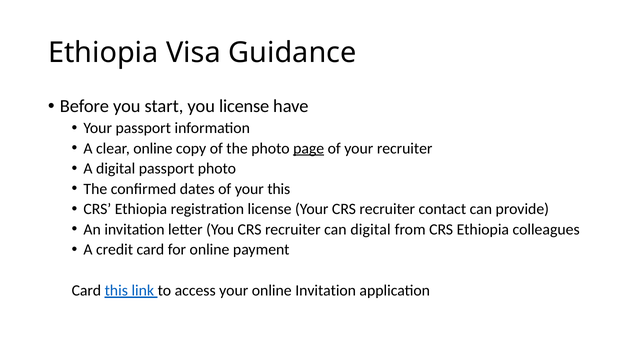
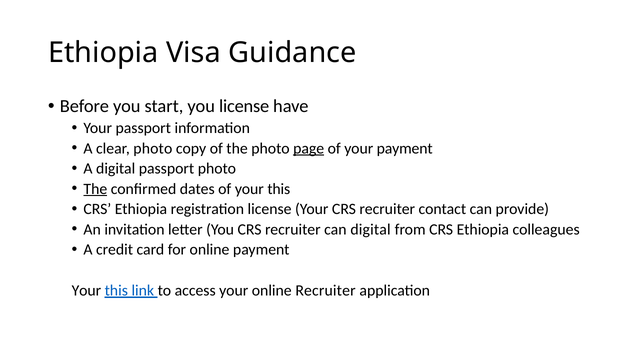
clear online: online -> photo (153, 149)
your recruiter: recruiter -> payment (405, 149)
The underline: none -> present (95, 189)
Card: Card -> Your (86, 291)
online Invitation: Invitation -> Recruiter (326, 291)
